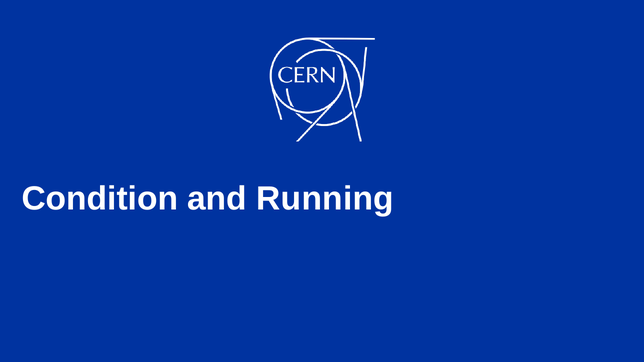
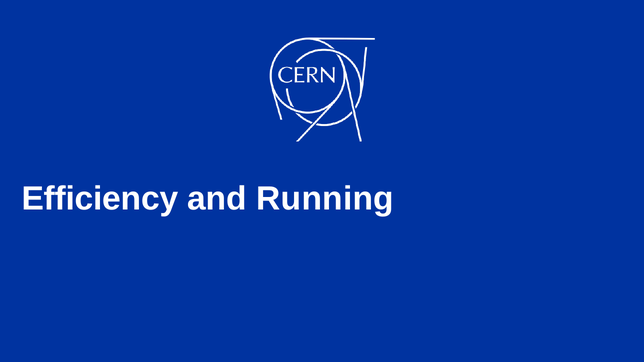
Condition: Condition -> Efficiency (100, 199)
